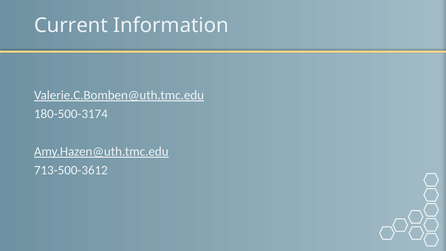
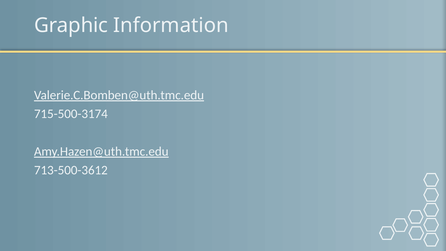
Current: Current -> Graphic (71, 25)
180-500-3174: 180-500-3174 -> 715-500-3174 (71, 114)
